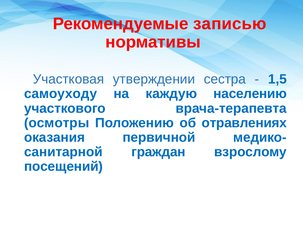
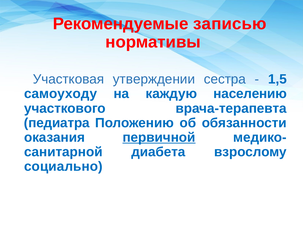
осмотры: осмотры -> педиатра (57, 123)
отравлениях: отравлениях -> обязанности (244, 123)
первичной underline: none -> present (159, 138)
граждан: граждан -> диабета (158, 152)
посещений: посещений -> социально (63, 167)
